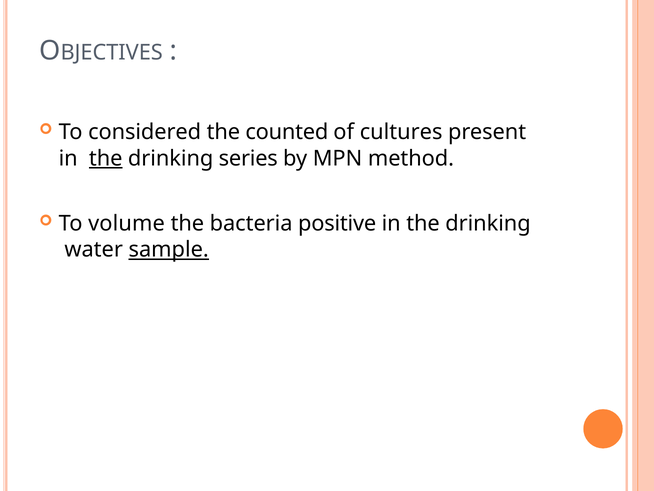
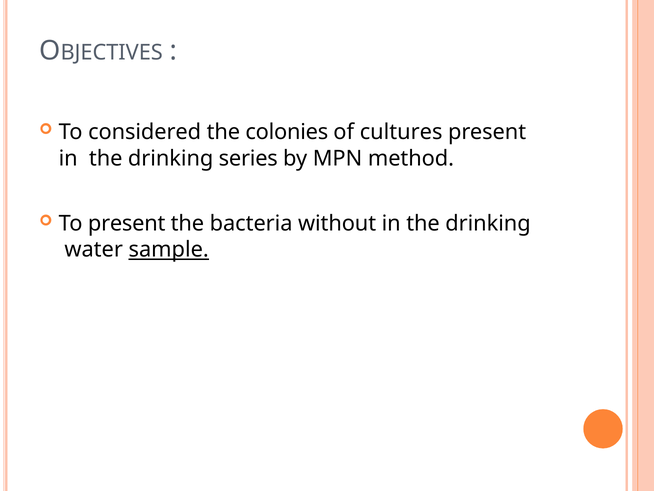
counted: counted -> colonies (287, 132)
the underline: present -> none (106, 158)
To volume: volume -> present (127, 223)
positive: positive -> without (337, 223)
